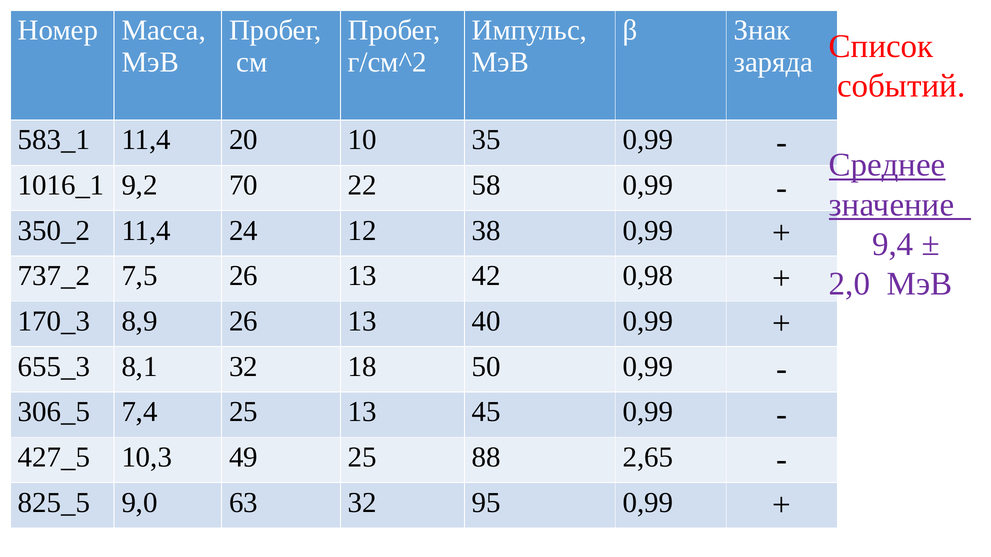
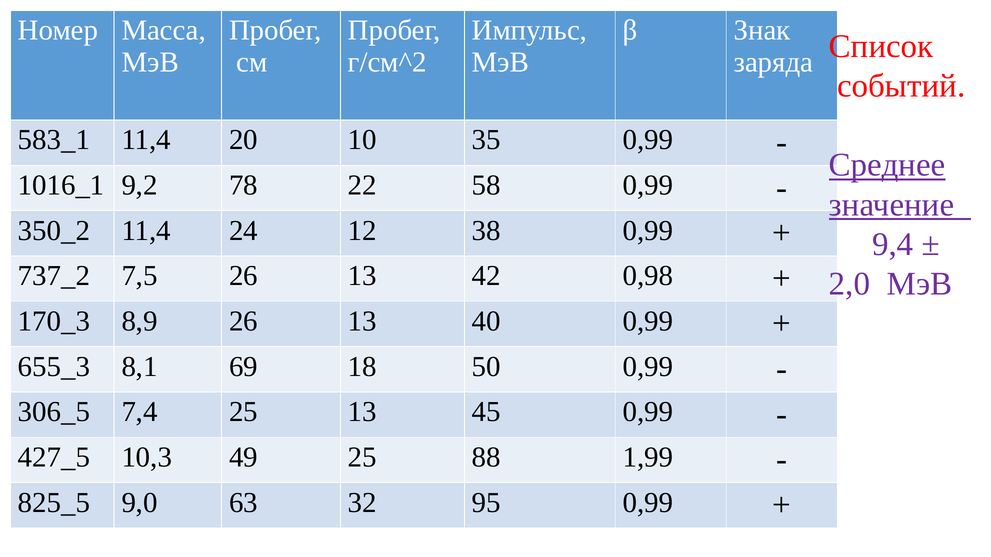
70: 70 -> 78 (244, 185)
8,1 32: 32 -> 69 (244, 367)
2,65: 2,65 -> 1,99 (648, 458)
